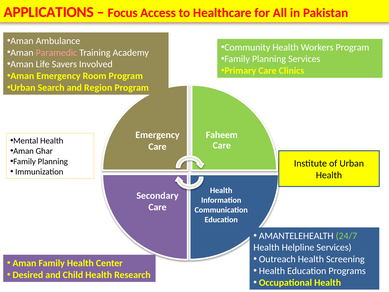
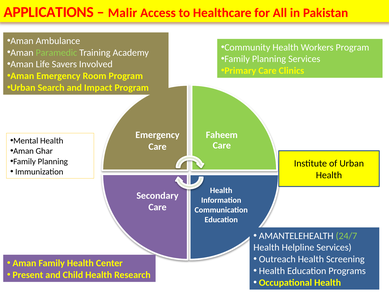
Focus: Focus -> Malir (122, 13)
Paramedic colour: pink -> light green (56, 53)
Region: Region -> Impact (98, 88)
Desired: Desired -> Present (28, 275)
